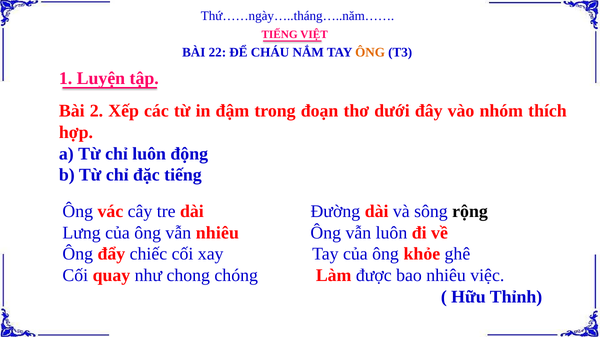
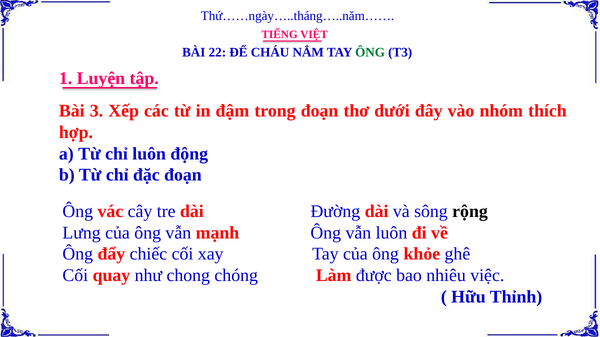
ÔNG colour: orange -> green (370, 53)
2: 2 -> 3 (96, 111)
đặc tiếng: tiếng -> đoạn (183, 175)
vẫn nhiêu: nhiêu -> mạnh (217, 233)
